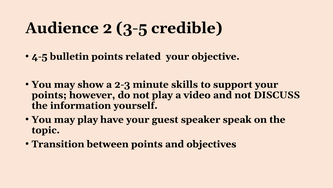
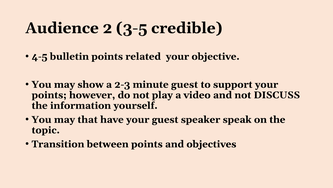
minute skills: skills -> guest (185, 84)
may play: play -> that (88, 119)
